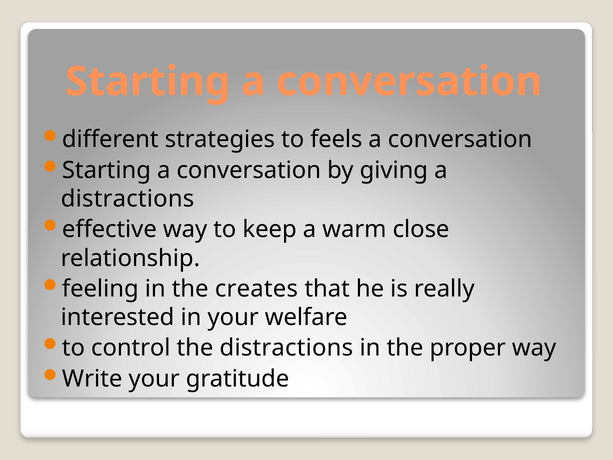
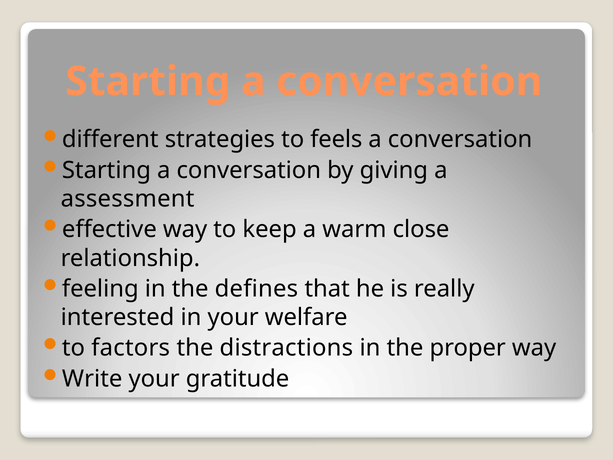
distractions: distractions -> assessment (128, 199)
creates: creates -> defines (256, 289)
control: control -> factors (131, 348)
